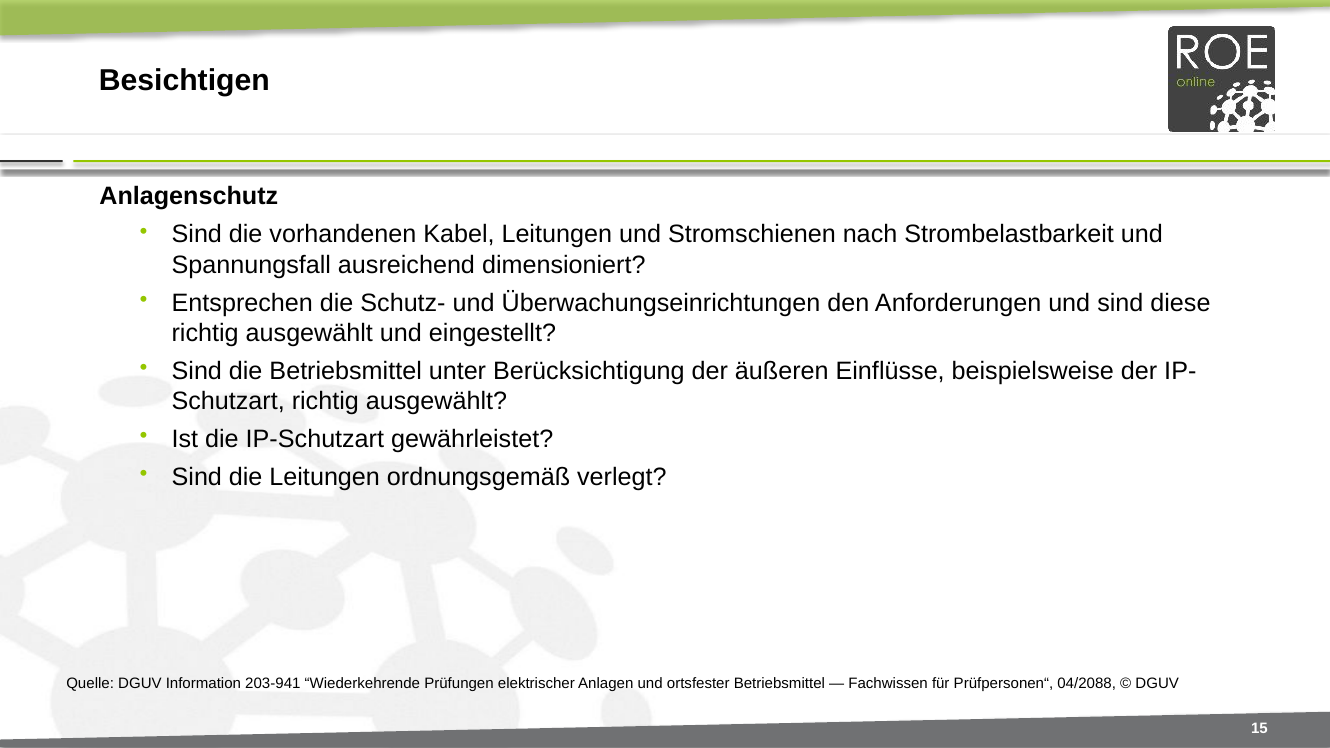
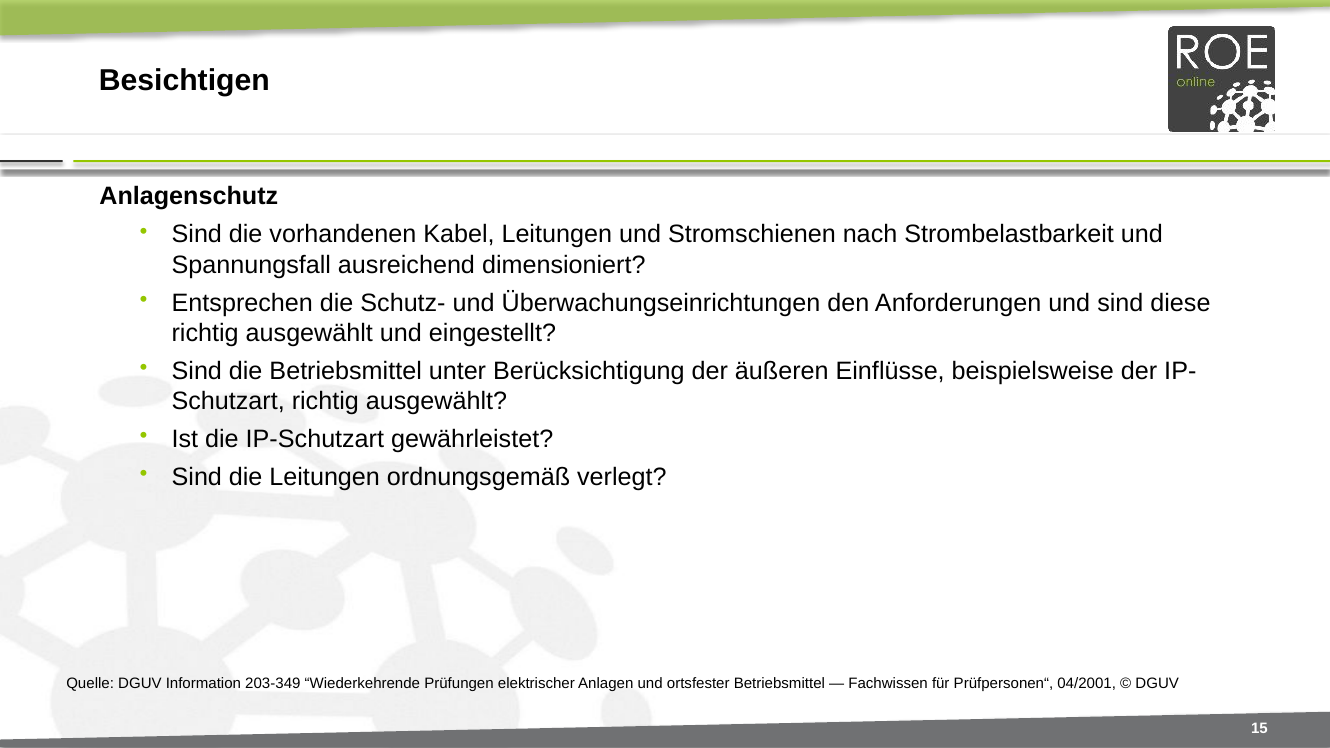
203-941: 203-941 -> 203-349 (273, 683)
04/2088: 04/2088 -> 04/2001 (1087, 683)
